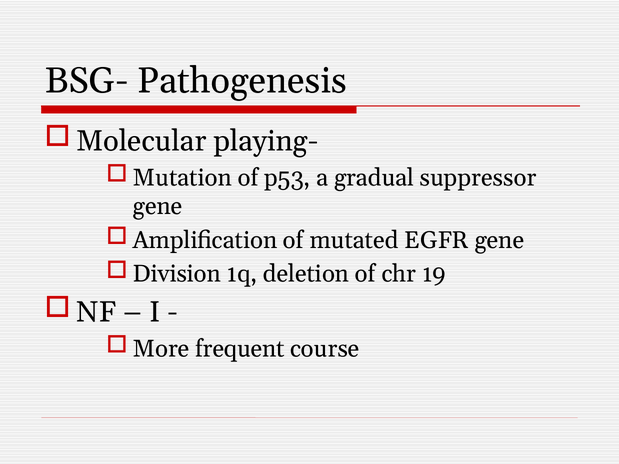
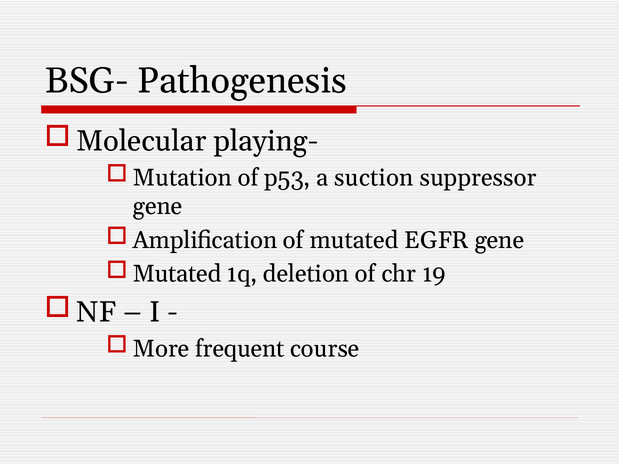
gradual: gradual -> suction (374, 178)
Division: Division -> Mutated (177, 274)
